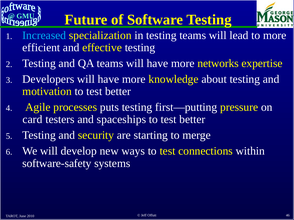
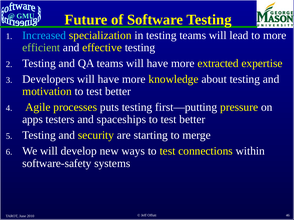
efficient colour: white -> light green (41, 48)
networks: networks -> extracted (218, 63)
card: card -> apps (33, 120)
